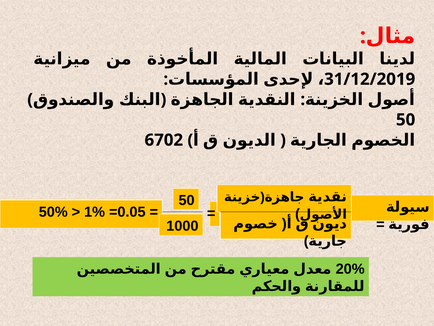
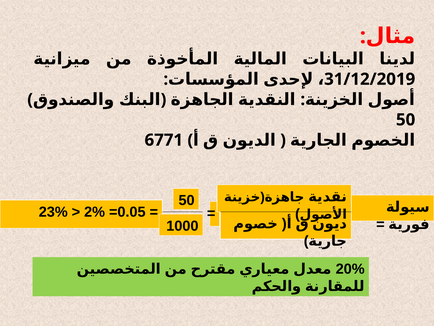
6702: 6702 -> 6771 (164, 140)
50%: 50% -> 23% (53, 212)
1%: 1% -> 2% (95, 212)
